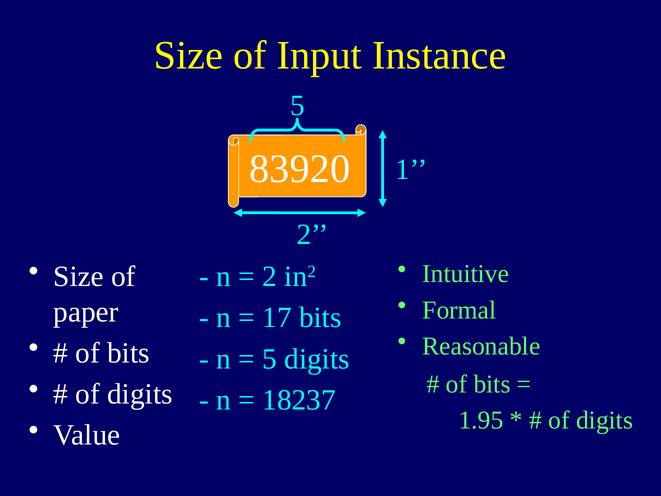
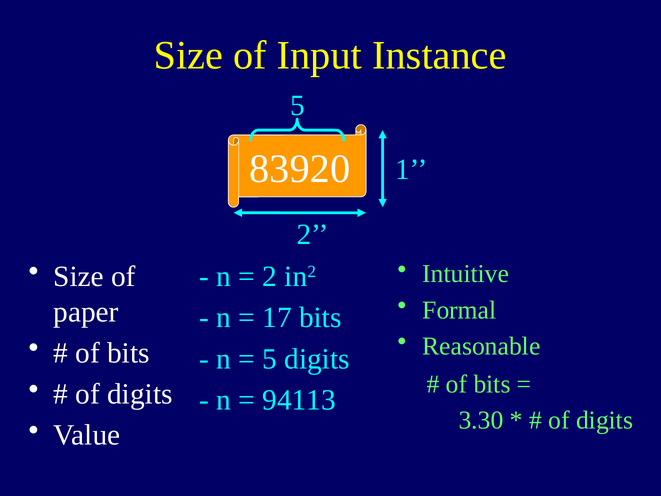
18237: 18237 -> 94113 (299, 400)
1.95: 1.95 -> 3.30 (481, 420)
